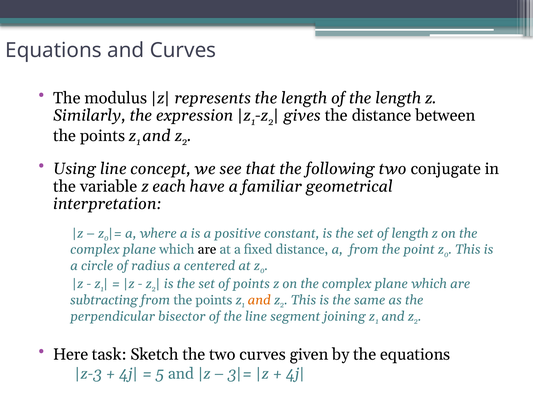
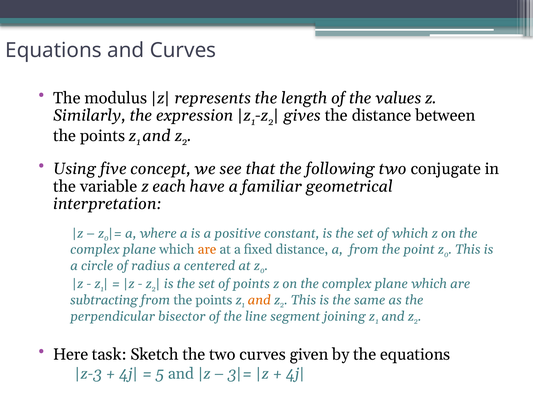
of the length: length -> values (398, 98)
Using line: line -> five (113, 169)
of length: length -> which (410, 233)
are colour: black -> orange (207, 249)
